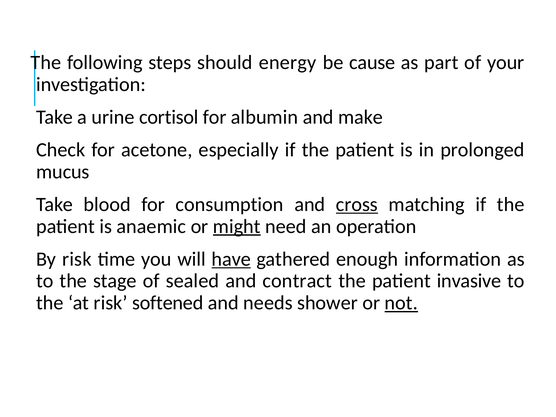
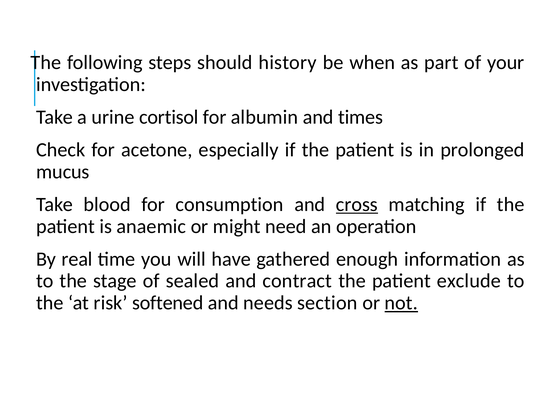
energy: energy -> history (288, 63)
cause: cause -> when (372, 63)
make: make -> times (361, 117)
might underline: present -> none (237, 226)
By risk: risk -> real (77, 259)
have underline: present -> none (231, 259)
invasive: invasive -> exclude (469, 281)
shower: shower -> section (327, 303)
